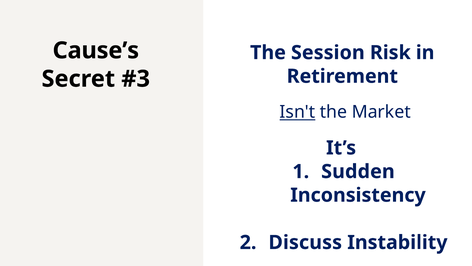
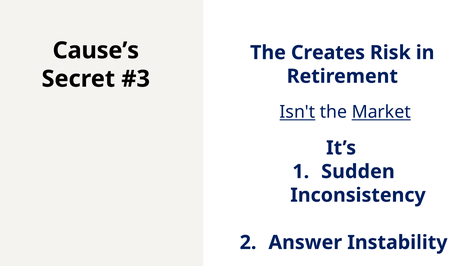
Session: Session -> Creates (328, 53)
Market underline: none -> present (381, 112)
Discuss: Discuss -> Answer (305, 242)
